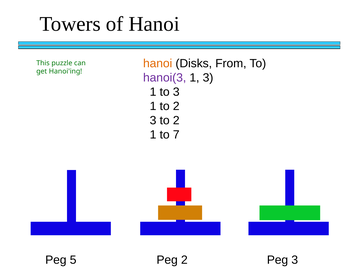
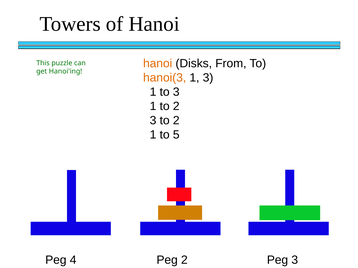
hanoi(3 colour: purple -> orange (165, 78)
7: 7 -> 5 (176, 135)
5: 5 -> 4 (73, 260)
